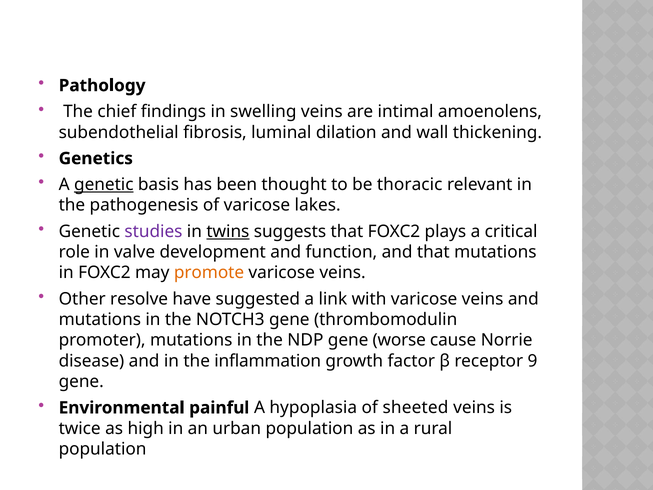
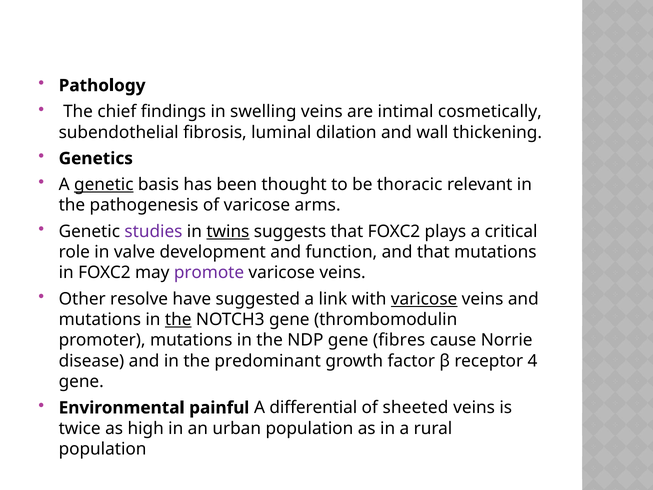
amoenolens: amoenolens -> cosmetically (490, 112)
lakes: lakes -> arms (318, 205)
promote colour: orange -> purple (209, 273)
varicose underline: none -> present (424, 299)
the underline: none -> present (178, 319)
worse: worse -> fibres (399, 340)
inflammation: inflammation -> predominant (268, 361)
9: 9 -> 4 (532, 361)
hypoplasia: hypoplasia -> differential (313, 408)
